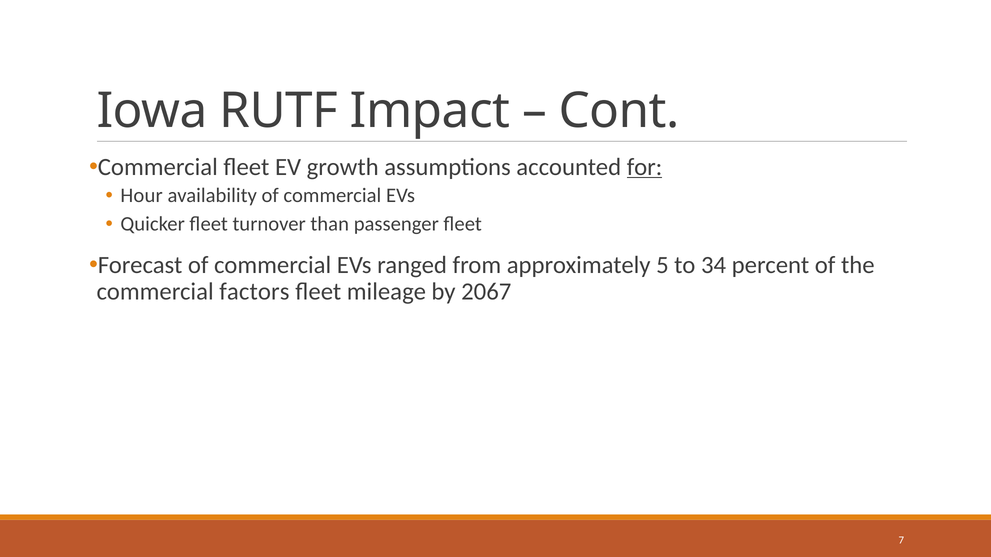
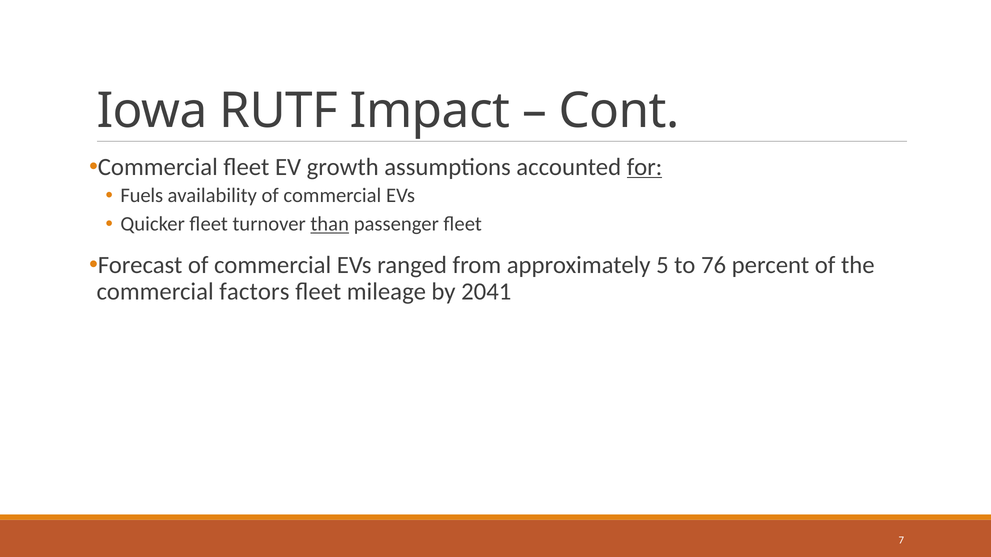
Hour: Hour -> Fuels (142, 196)
than underline: none -> present (330, 224)
34: 34 -> 76 (714, 265)
2067: 2067 -> 2041 (486, 292)
